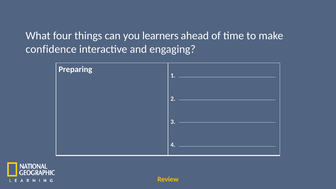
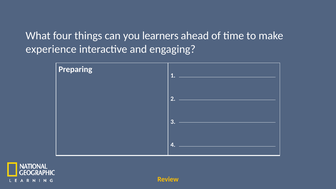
confidence: confidence -> experience (51, 49)
